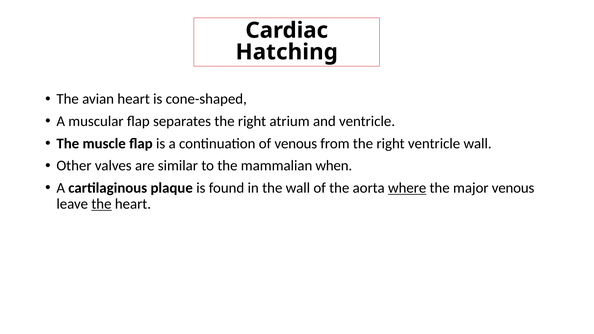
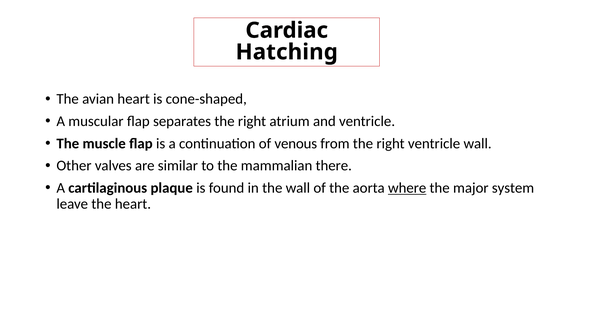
when: when -> there (334, 166)
major venous: venous -> system (513, 188)
the underline: present -> none (101, 204)
